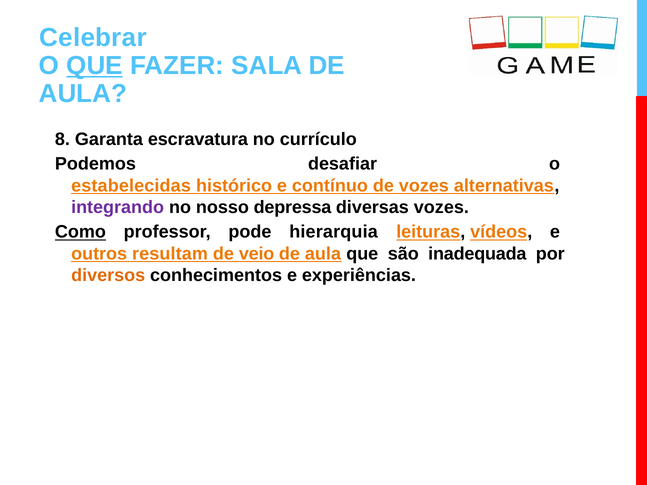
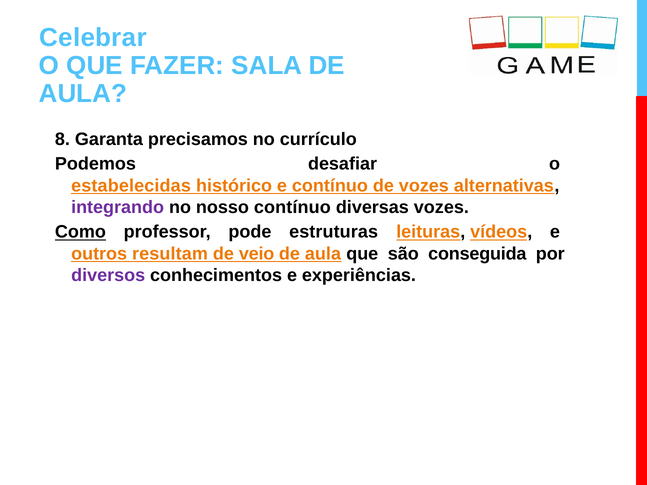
QUE underline: present -> none (95, 66)
escravatura: escravatura -> precisamos (198, 139)
nosso depressa: depressa -> contínuo (292, 207)
hierarquia: hierarquia -> estruturas (334, 232)
inadequada: inadequada -> conseguida (477, 254)
diversos colour: orange -> purple (108, 275)
